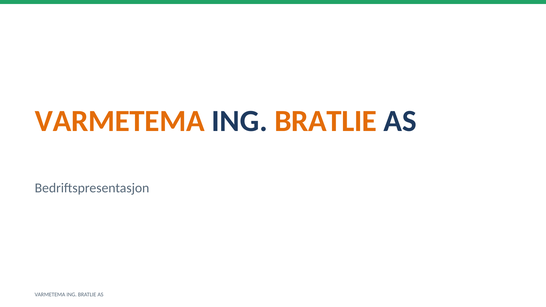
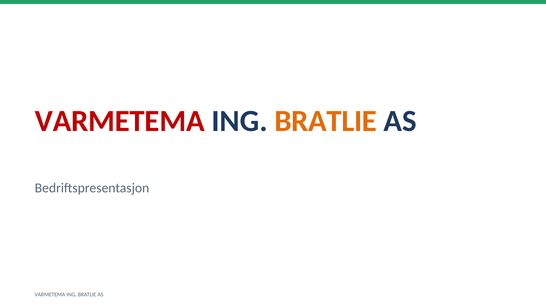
VARMETEMA colour: orange -> red (120, 121)
